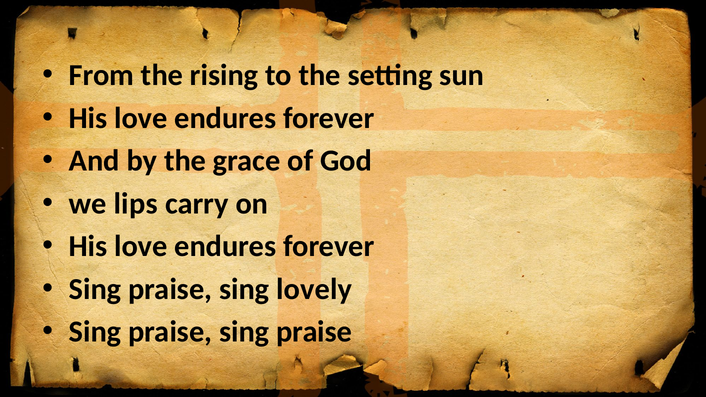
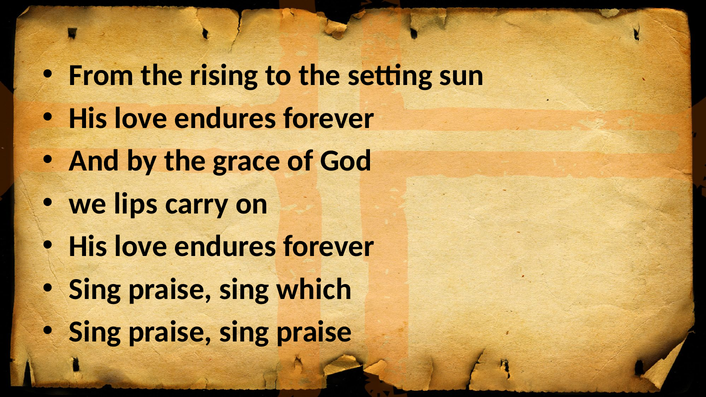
lovely: lovely -> which (314, 289)
